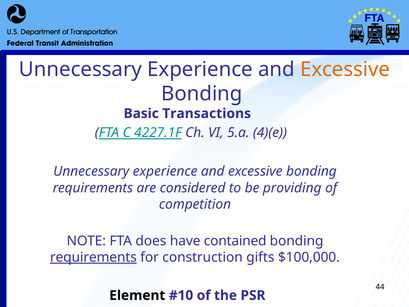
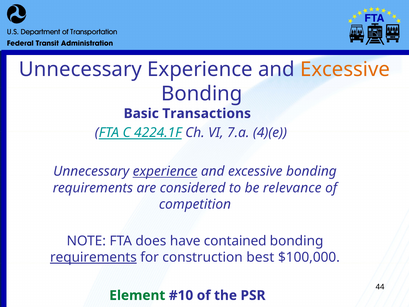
4227.1F: 4227.1F -> 4224.1F (158, 133)
5.a: 5.a -> 7.a (238, 133)
experience underline: none -> present (165, 171)
providing: providing -> relevance (292, 188)
gifts: gifts -> best (260, 257)
Element colour: black -> green (137, 295)
